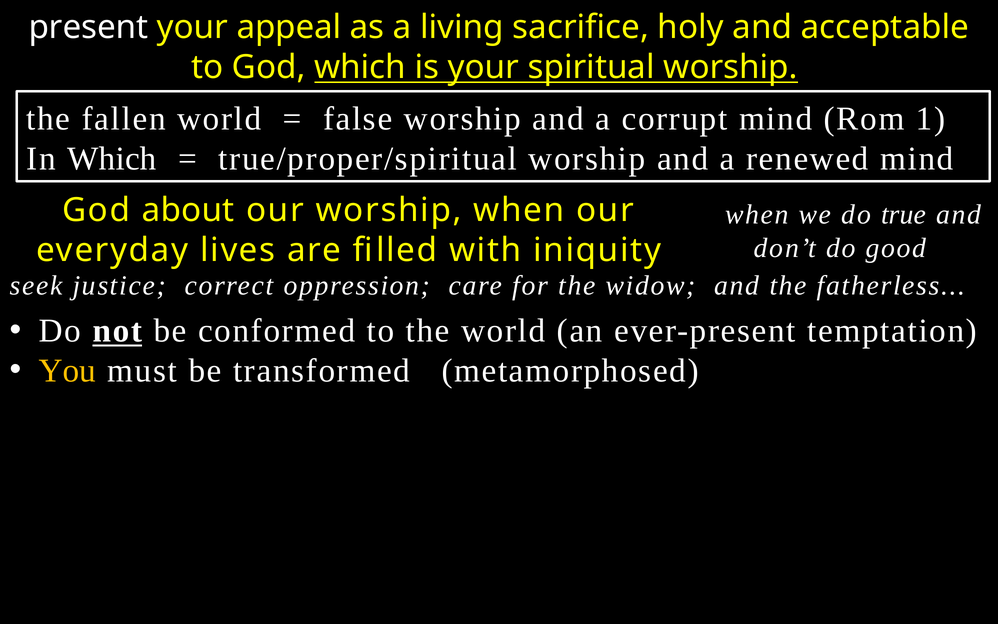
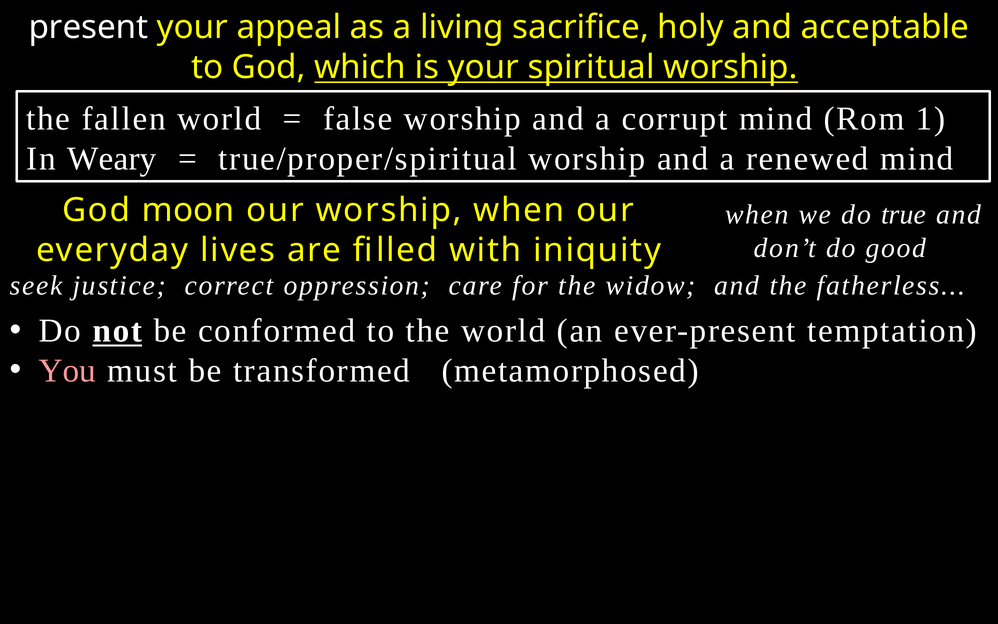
In Which: Which -> Weary (112, 159)
about: about -> moon (188, 210)
You colour: yellow -> pink (67, 371)
